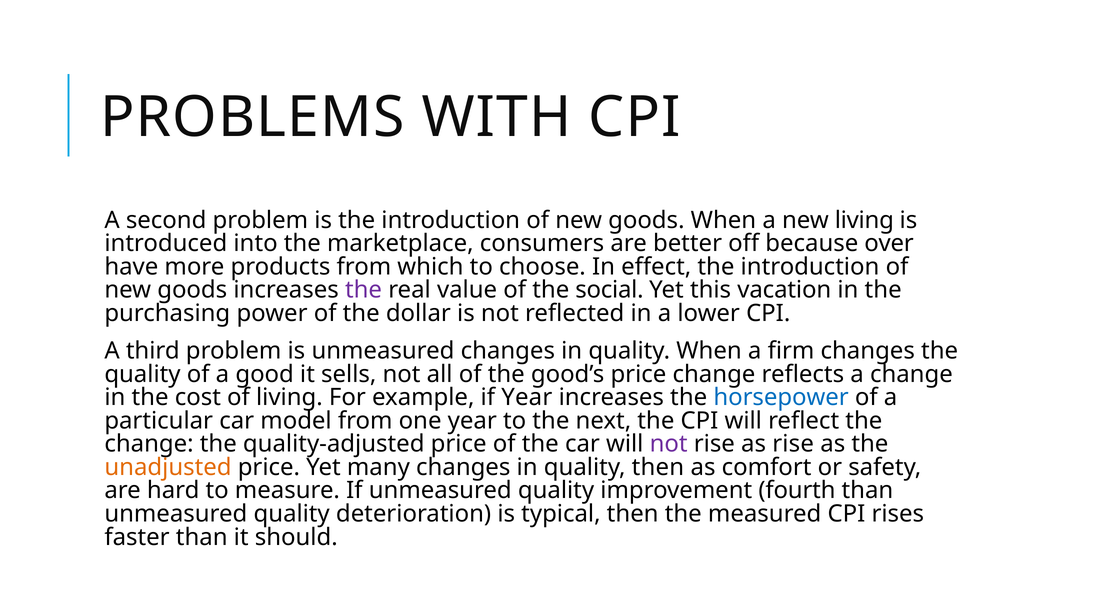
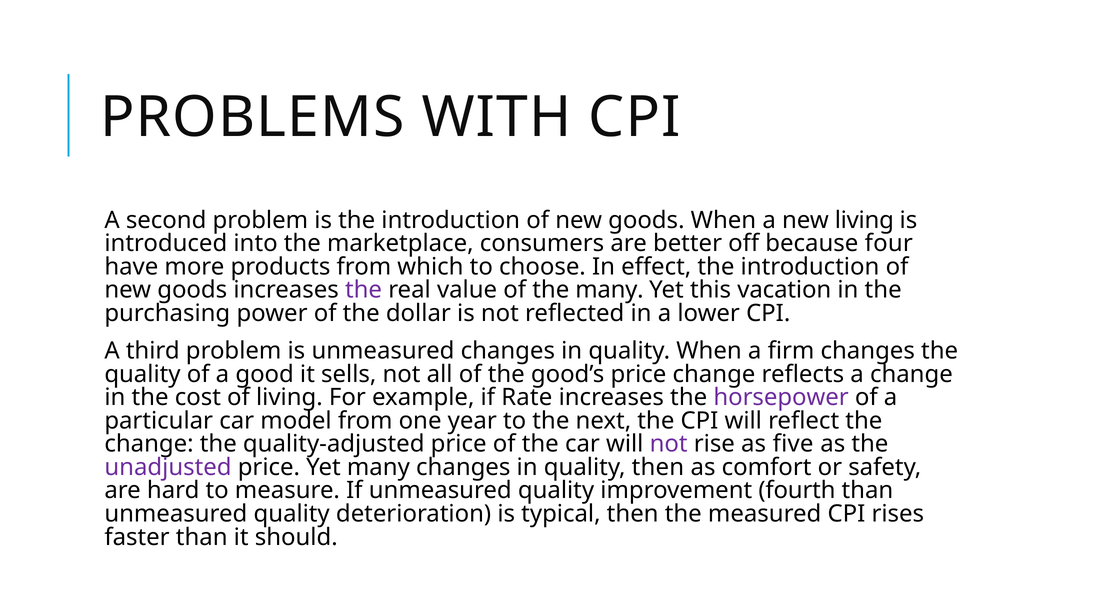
over: over -> four (889, 244)
the social: social -> many (609, 290)
if Year: Year -> Rate (527, 398)
horsepower colour: blue -> purple (781, 398)
as rise: rise -> five (793, 444)
unadjusted colour: orange -> purple (168, 468)
